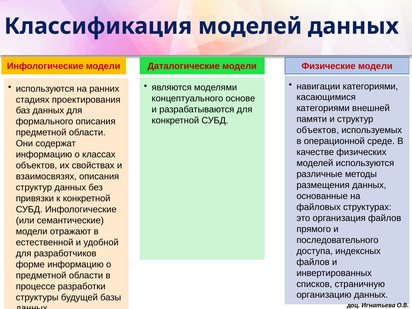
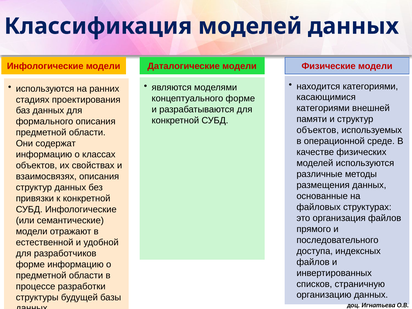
навигации: навигации -> находится (318, 86)
концептуального основе: основе -> форме (240, 99)
